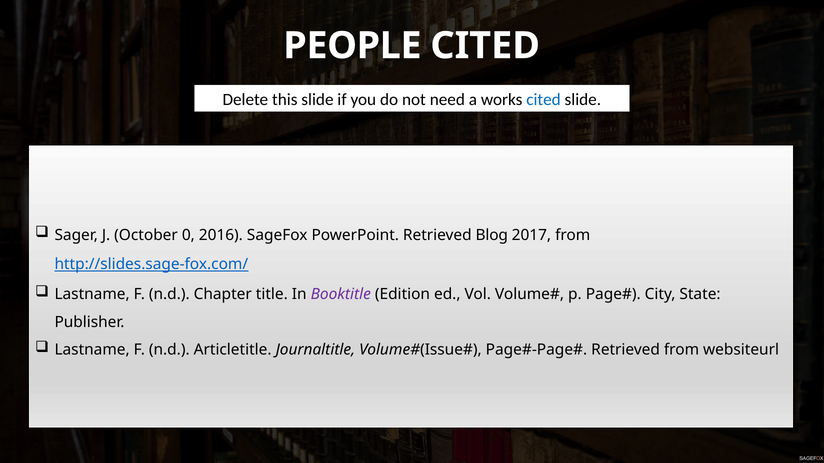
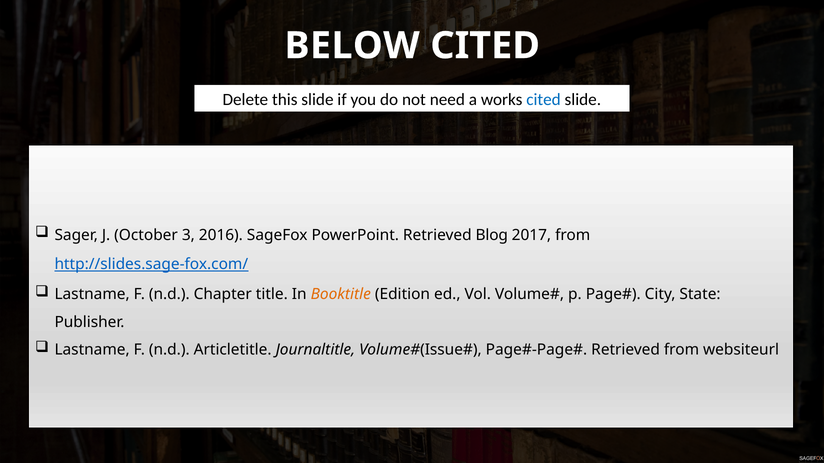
PEOPLE: PEOPLE -> BELOW (352, 46)
0: 0 -> 3 (188, 235)
Booktitle colour: purple -> orange (341, 295)
